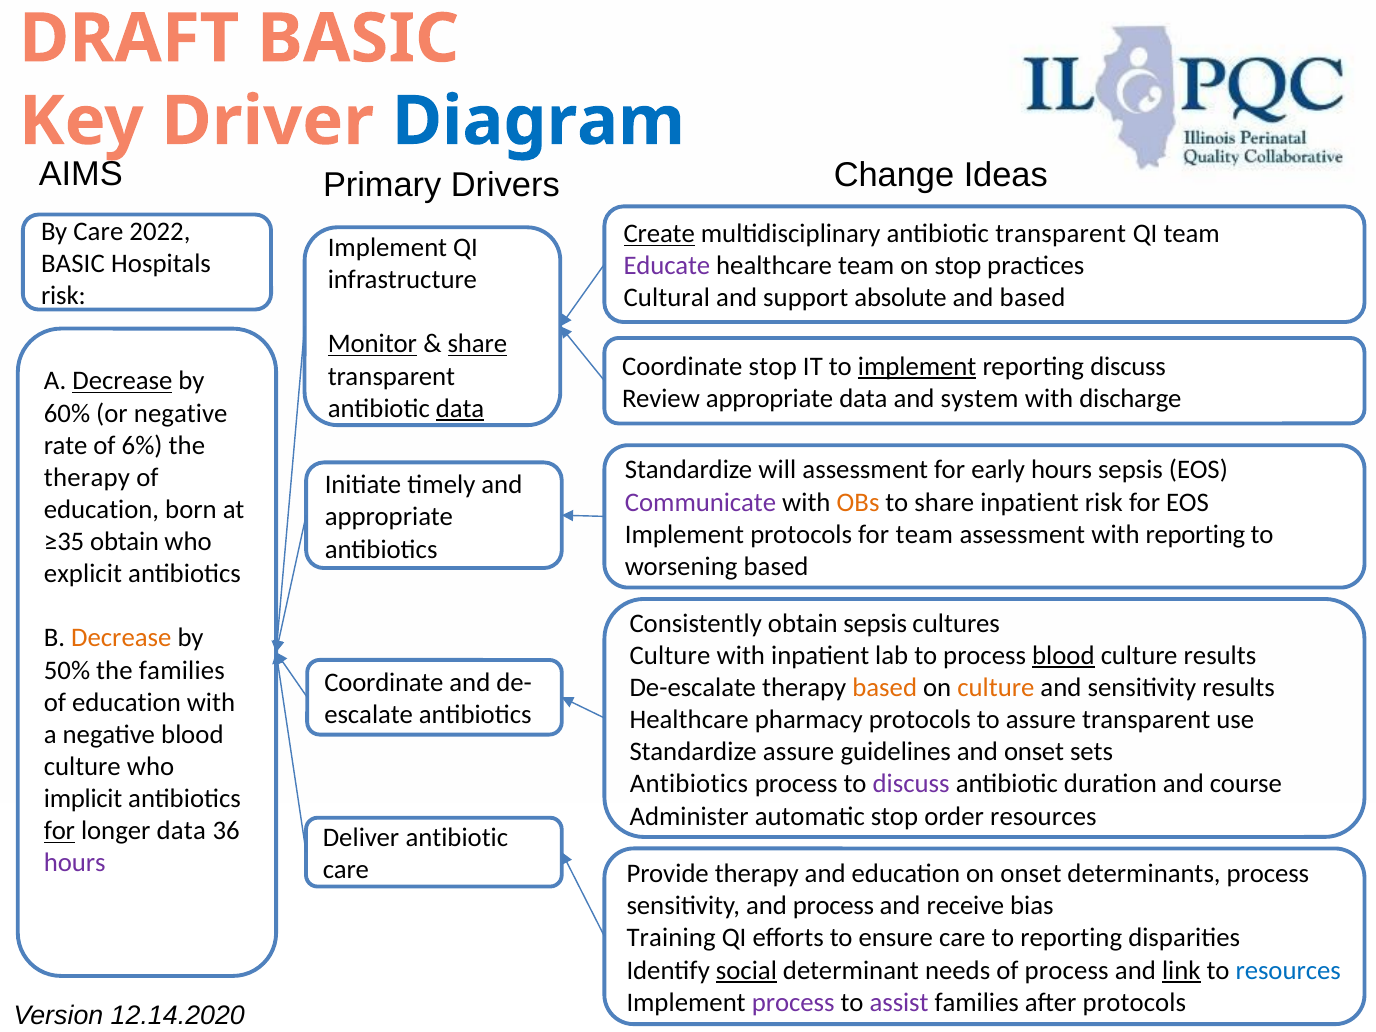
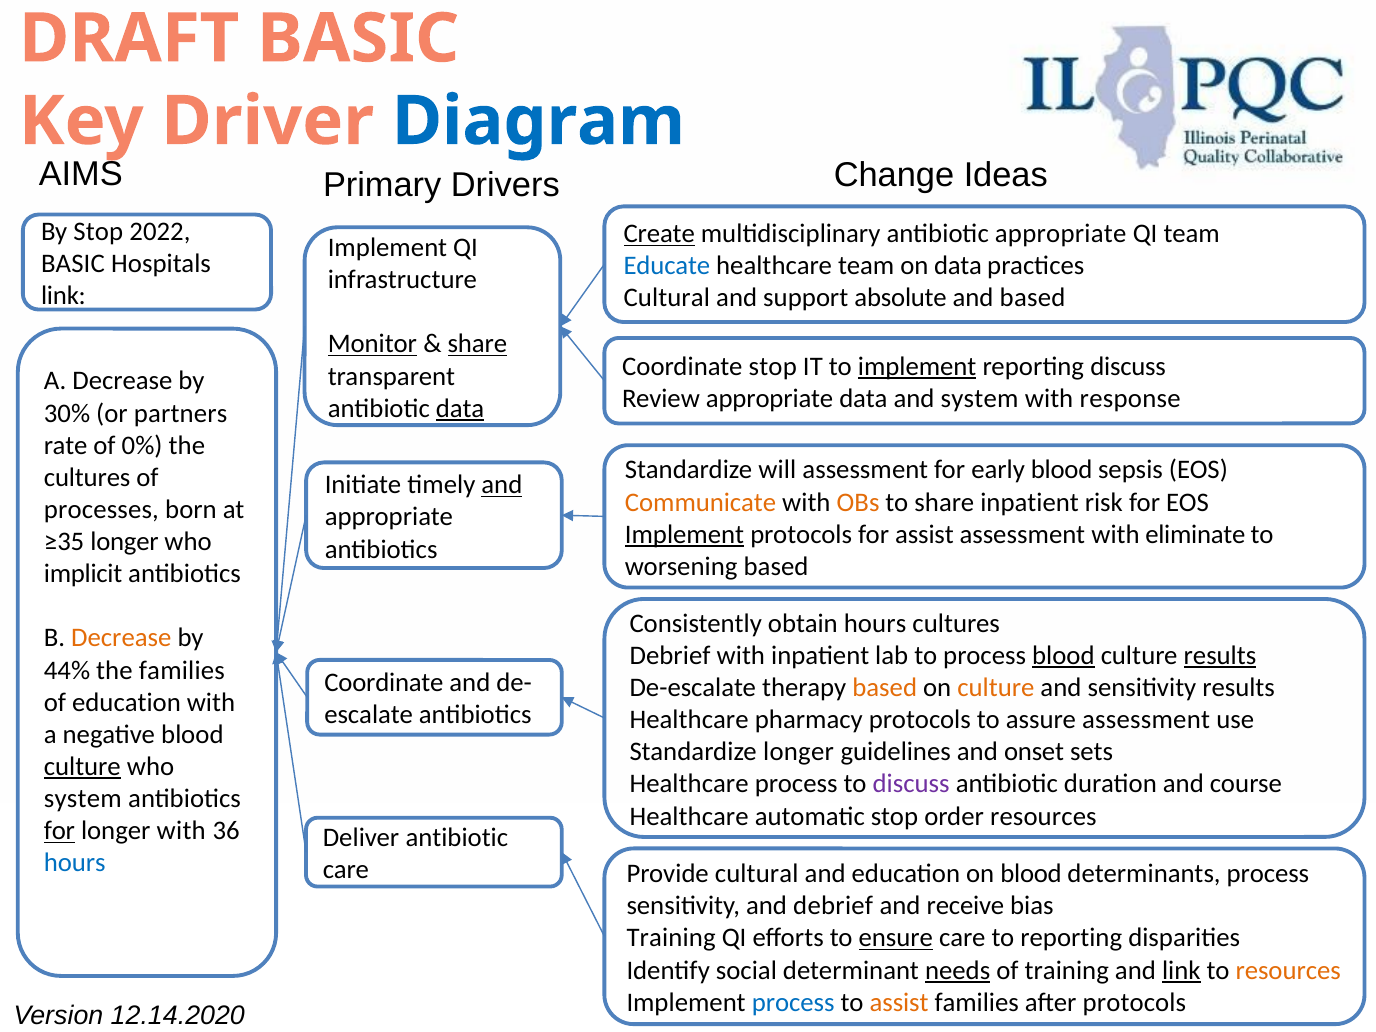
By Care: Care -> Stop (98, 232)
antibiotic transparent: transparent -> appropriate (1061, 234)
Educate colour: purple -> blue (667, 266)
on stop: stop -> data (958, 266)
risk: risk -> link (63, 296)
Decrease underline: present -> none (122, 381)
discharge: discharge -> response (1130, 399)
60%: 60% -> 30% (67, 413)
or negative: negative -> partners (181, 413)
6%: 6% -> 0% (142, 445)
early hours: hours -> blood (1062, 470)
therapy: therapy -> cultures (87, 477)
and underline: none -> present (502, 485)
Communicate colour: purple -> orange (701, 502)
education: education -> processes (101, 510)
Implement underline: none -> present (684, 534)
for team: team -> assist (924, 534)
with reporting: reporting -> eliminate (1195, 534)
≥35 obtain: obtain -> longer (125, 542)
explicit: explicit -> implicit (83, 574)
obtain sepsis: sepsis -> hours (875, 623)
Culture: Culture -> Debrief (670, 656)
results underline: none -> present (1220, 656)
50%: 50% -> 44% (67, 670)
assure transparent: transparent -> assessment (1146, 720)
Standardize assure: assure -> longer (799, 752)
culture underline: none -> present (82, 767)
Antibiotics: Antibiotics -> Healthcare (689, 784)
implicit: implicit -> system (83, 799)
Administer: Administer -> Healthcare (689, 816)
longer data: data -> with (181, 831)
hours colour: purple -> blue (75, 863)
Provide therapy: therapy -> cultural (757, 874)
on onset: onset -> blood (1031, 874)
and process: process -> debrief (833, 906)
ensure underline: none -> present (896, 938)
social underline: present -> none (746, 970)
needs underline: none -> present (958, 970)
of process: process -> training (1067, 970)
resources colour: blue -> orange (1288, 970)
process colour: purple -> blue (793, 1002)
assist colour: purple -> orange (899, 1002)
